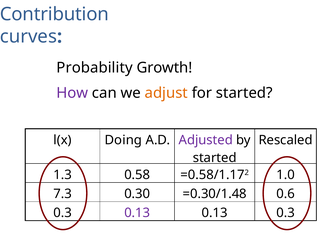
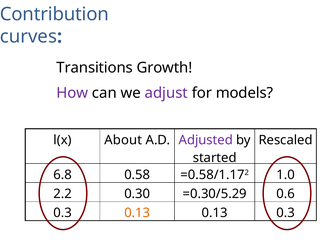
Probability: Probability -> Transitions (95, 68)
adjust colour: orange -> purple (166, 93)
for started: started -> models (244, 93)
Doing: Doing -> About (123, 140)
1.3: 1.3 -> 6.8 (63, 175)
7.3: 7.3 -> 2.2 (63, 194)
=0.30/1.48: =0.30/1.48 -> =0.30/5.29 (215, 194)
0.13 colour: purple -> orange (137, 213)
